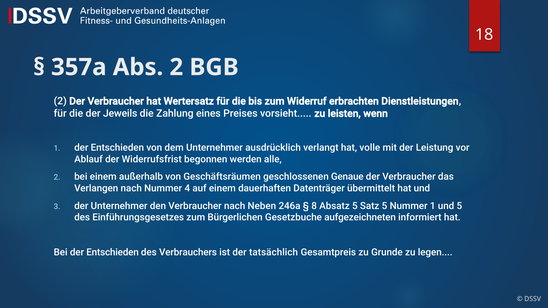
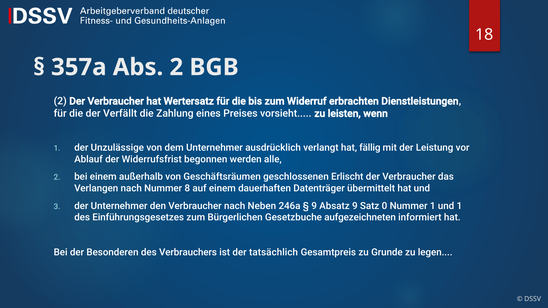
Jeweils: Jeweils -> Verfällt (120, 114)
1 der Entschieden: Entschieden -> Unzulässige (117, 148)
volle: volle -> fällig (370, 148)
Genaue: Genaue -> Erlischt (347, 177)
4: 4 -> 8 (187, 189)
8: 8 -> 9 (314, 206)
Absatz 5: 5 -> 9 (355, 206)
Satz 5: 5 -> 0 (384, 206)
und 5: 5 -> 1 (459, 206)
Bei der Entschieden: Entschieden -> Besonderen (112, 252)
